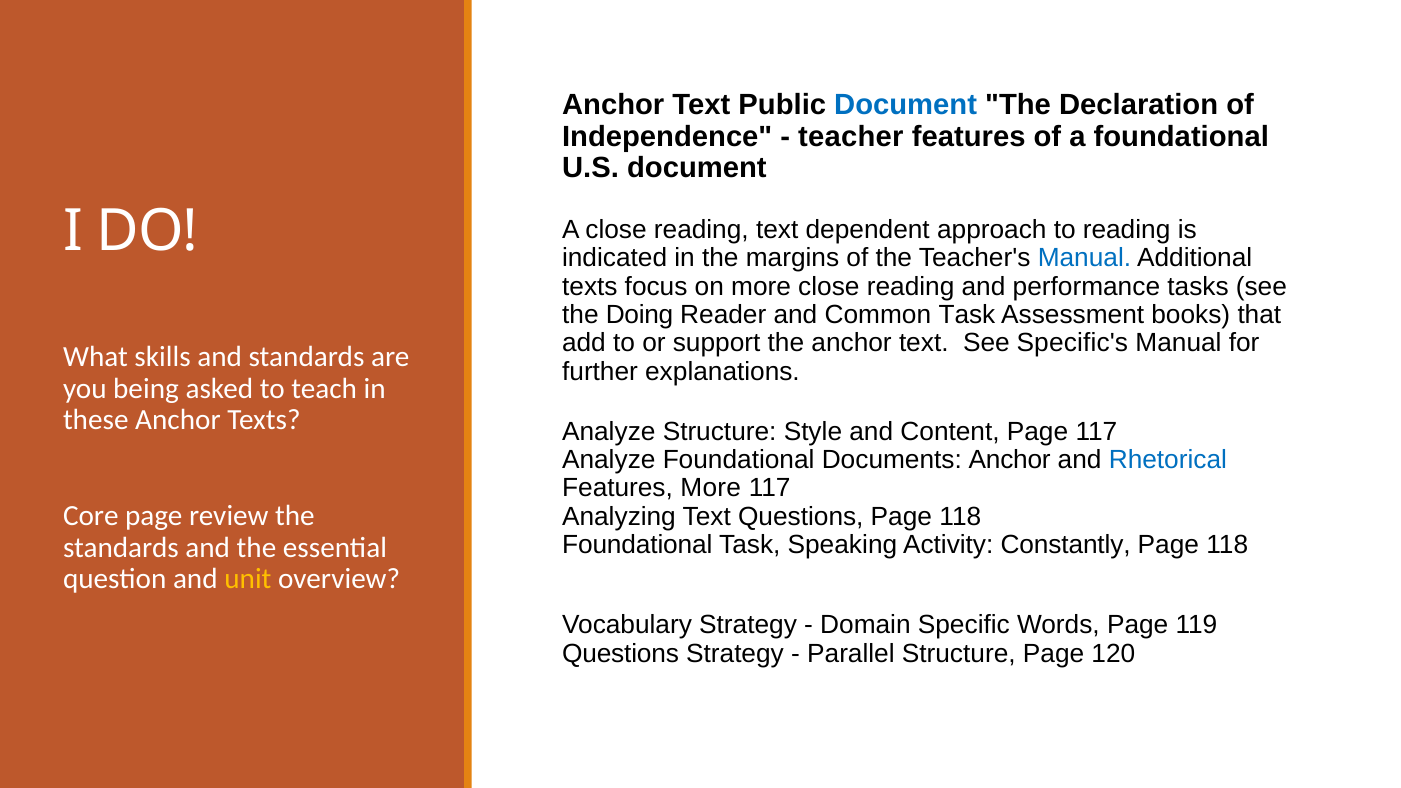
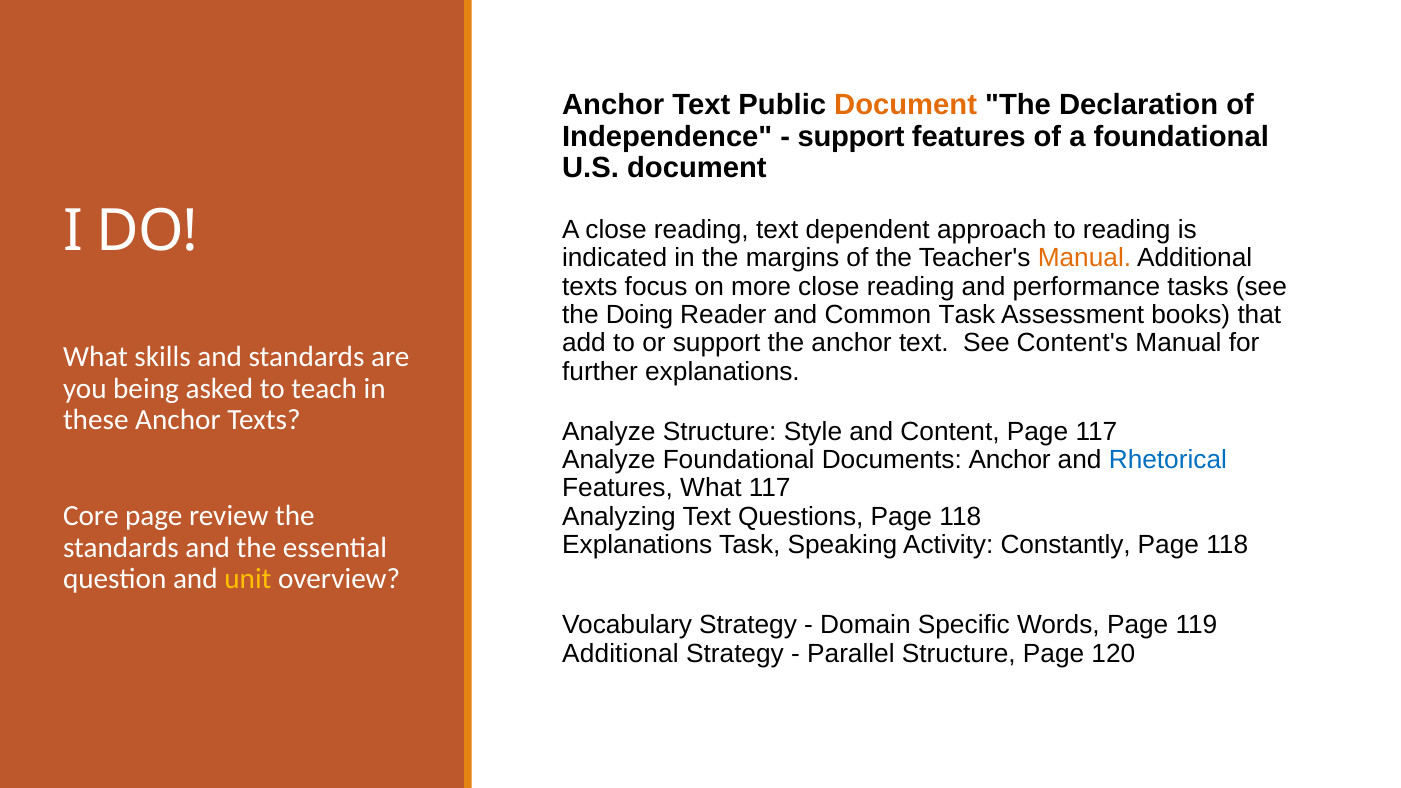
Document colour: blue -> orange (906, 105)
teacher: teacher -> support (851, 137)
Manual colour: blue -> orange (1084, 258)
Specific's: Specific's -> Content's (1072, 343)
Features More: More -> What (711, 488)
Foundational: Foundational -> Explanations (637, 545)
Questions: Questions -> Additional (620, 654)
